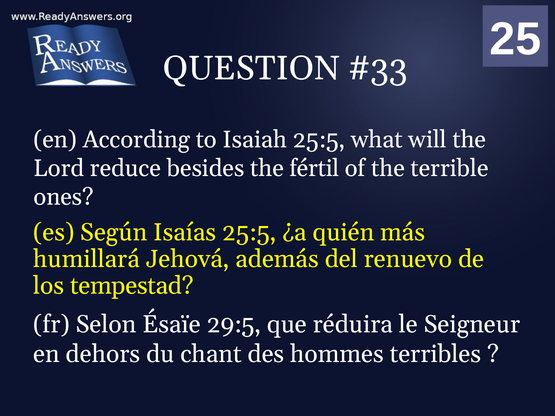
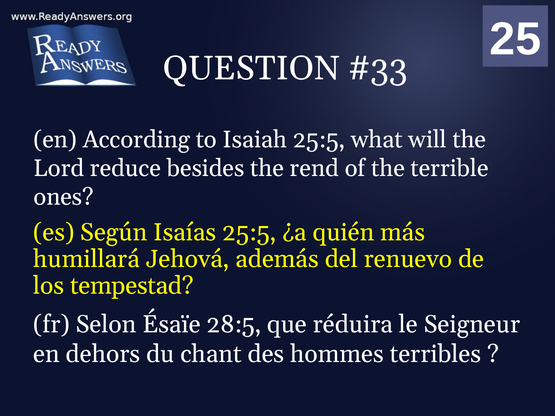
fértil: fértil -> rend (314, 169)
29:5: 29:5 -> 28:5 (234, 325)
